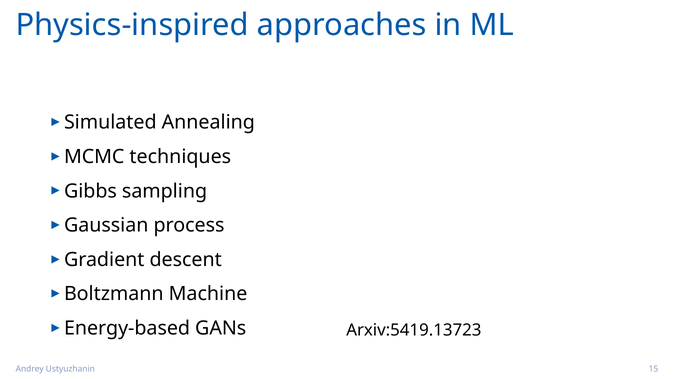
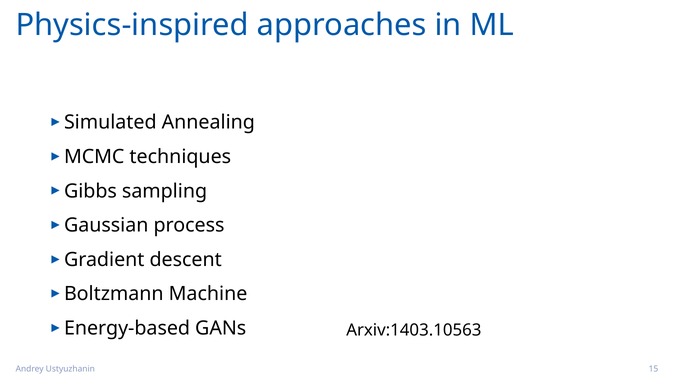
Arxiv:5419.13723: Arxiv:5419.13723 -> Arxiv:1403.10563 (414, 330)
